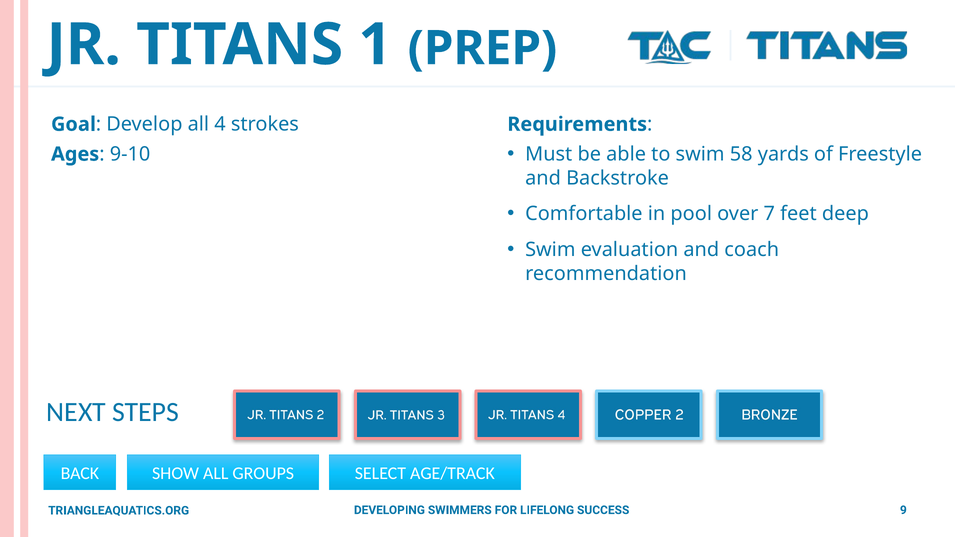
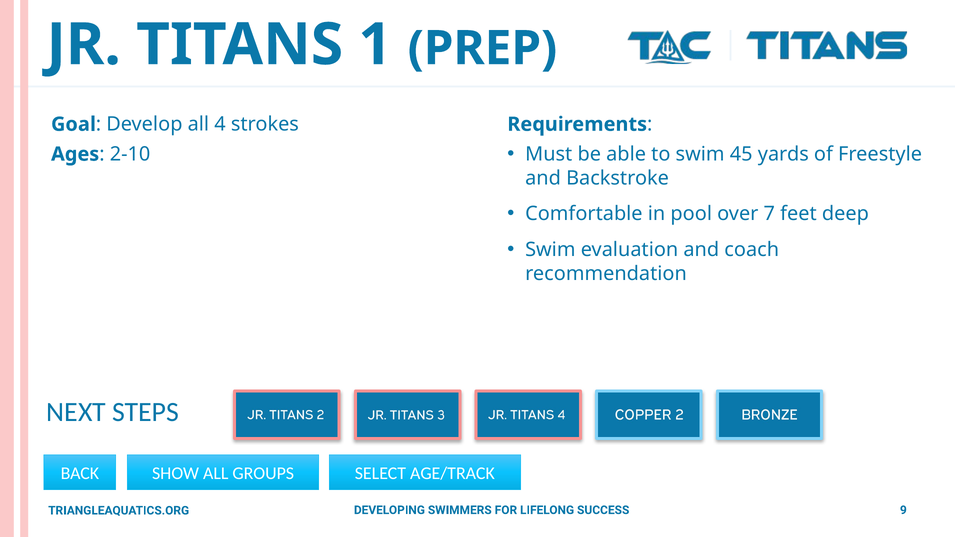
58: 58 -> 45 (741, 154)
9-10: 9-10 -> 2-10 (130, 154)
